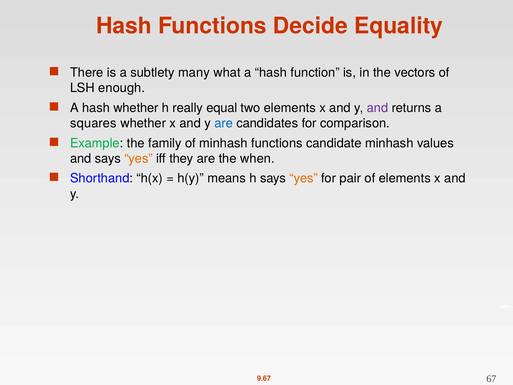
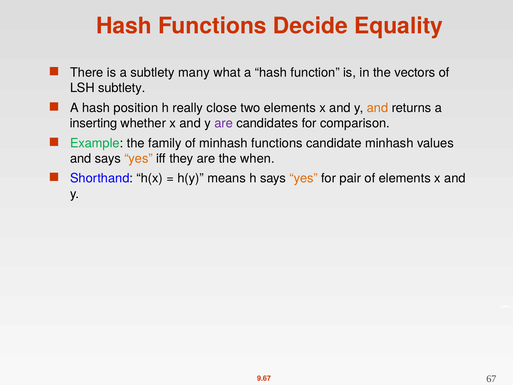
LSH enough: enough -> subtlety (122, 88)
hash whether: whether -> position (136, 108)
equal: equal -> close (222, 108)
and colour: purple -> orange (378, 108)
squares: squares -> inserting (94, 123)
are colour: blue -> purple (224, 123)
